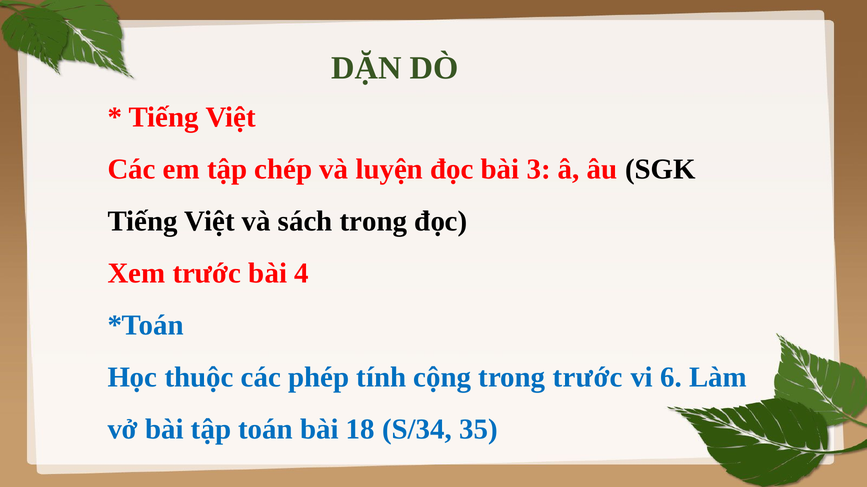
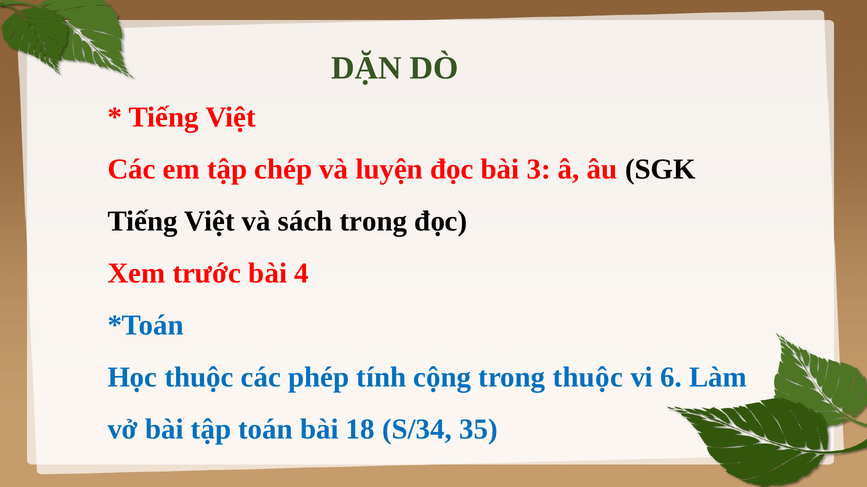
trong trước: trước -> thuộc (588, 378)
